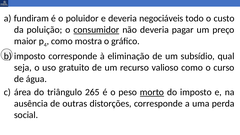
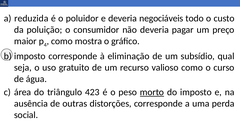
fundiram: fundiram -> reduzida (31, 18)
consumidor underline: present -> none (96, 30)
265: 265 -> 423 (92, 92)
